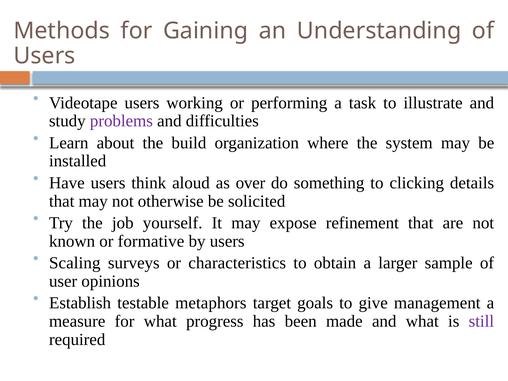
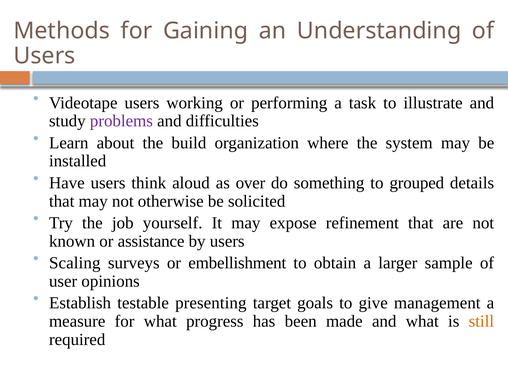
clicking: clicking -> grouped (417, 183)
formative: formative -> assistance (151, 241)
characteristics: characteristics -> embellishment (237, 263)
metaphors: metaphors -> presenting (211, 303)
still colour: purple -> orange (481, 321)
